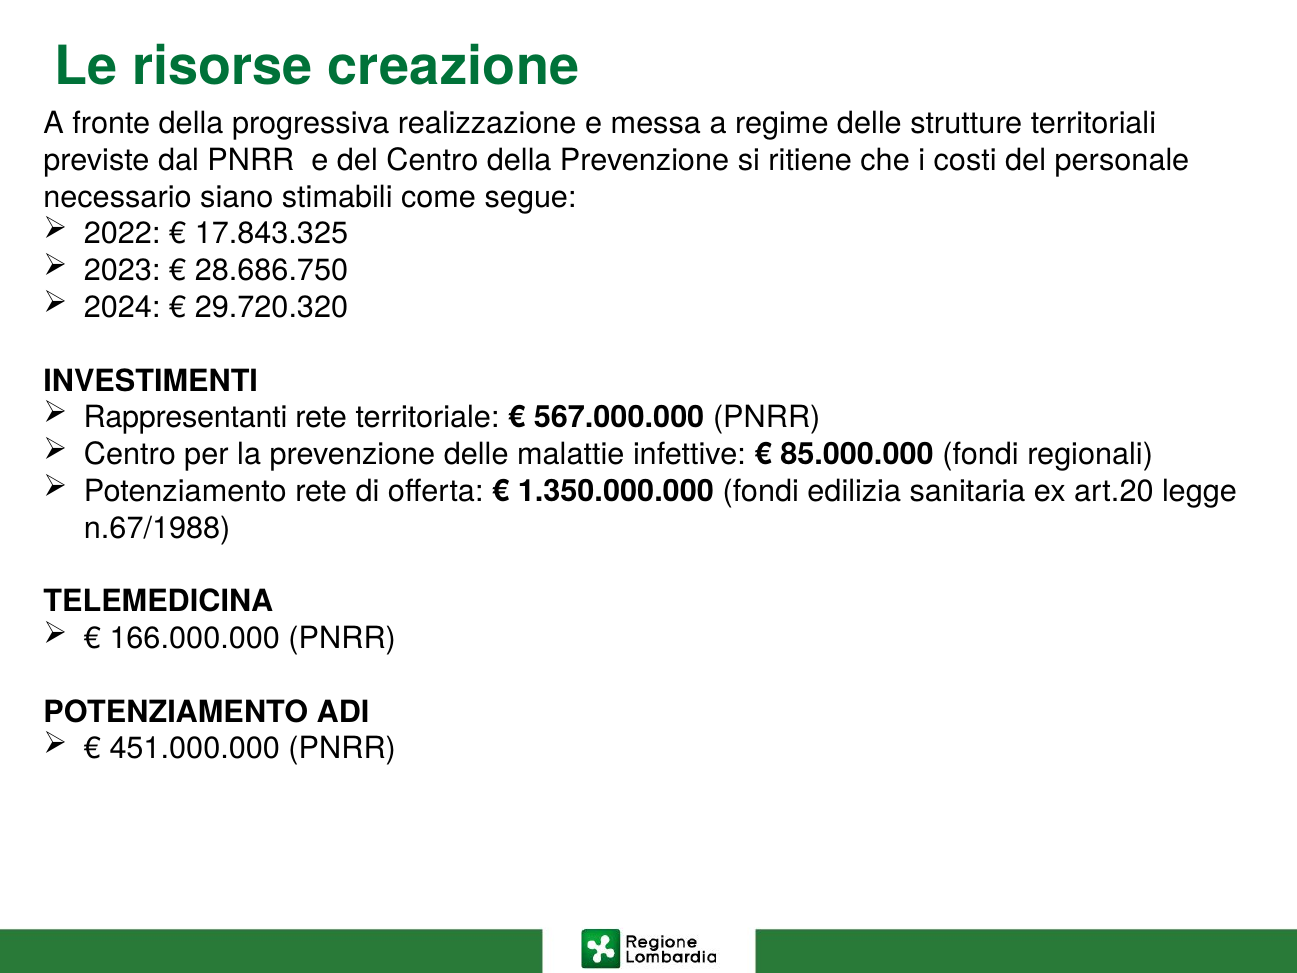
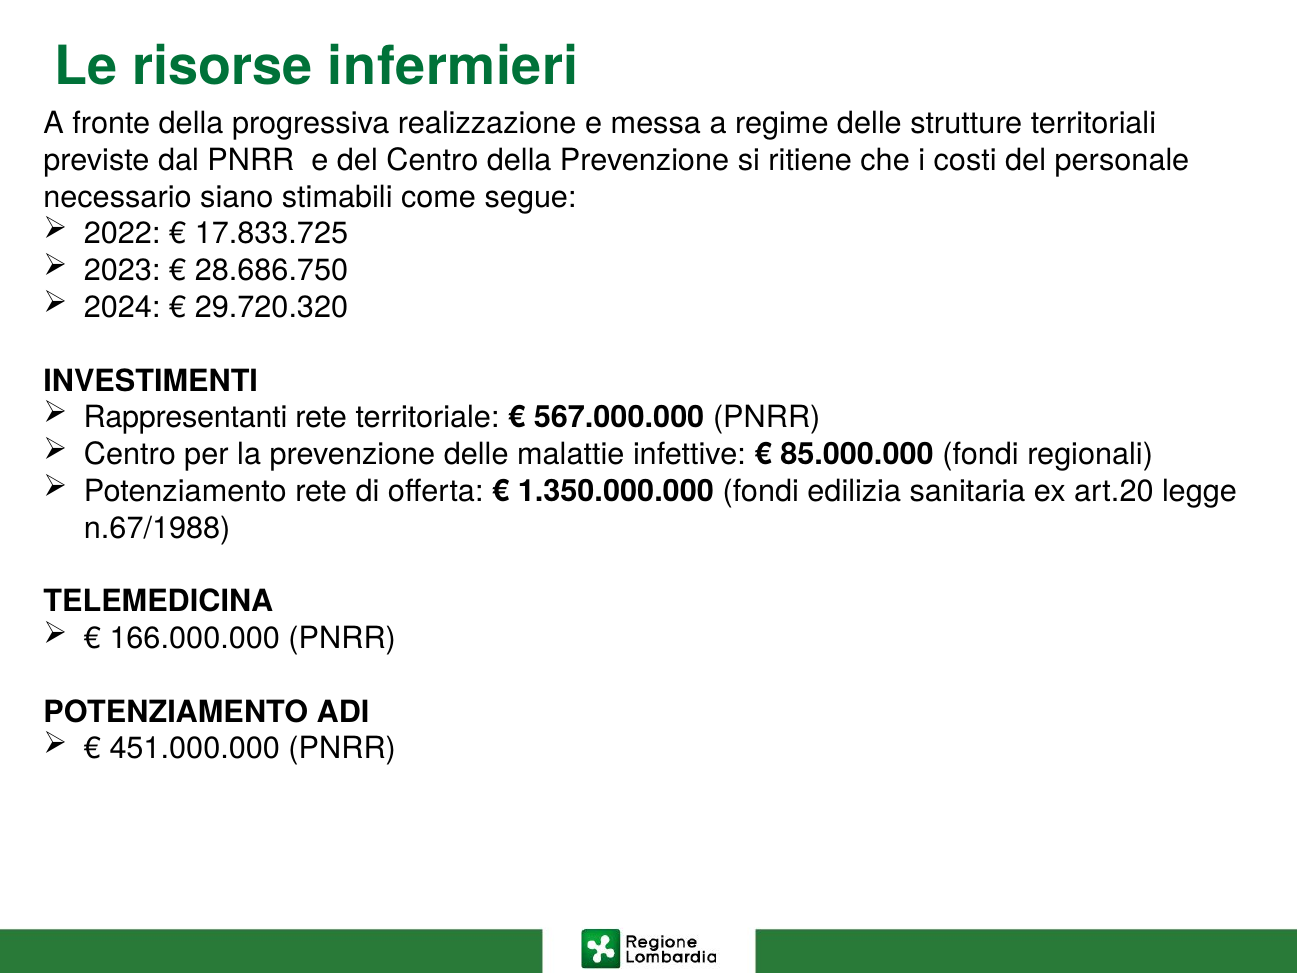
creazione: creazione -> infermieri (453, 67)
17.843.325: 17.843.325 -> 17.833.725 (271, 234)
